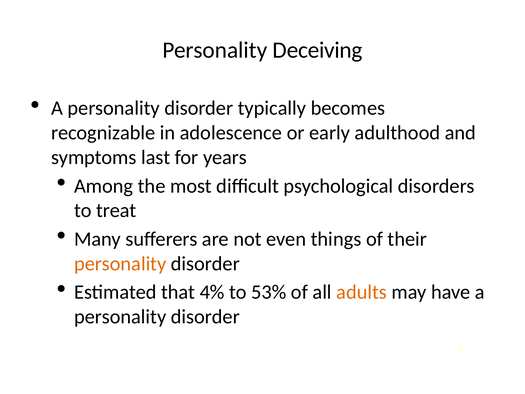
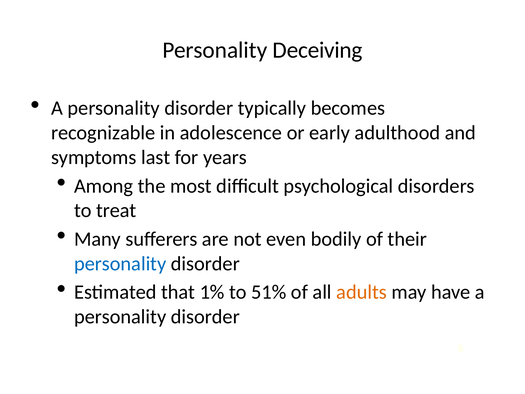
things: things -> bodily (336, 239)
personality colour: orange -> blue (120, 263)
4%: 4% -> 1% (212, 292)
53%: 53% -> 51% (269, 292)
